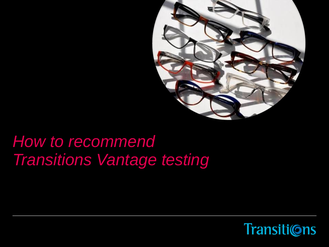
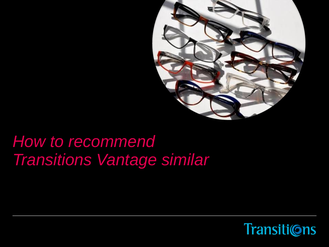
testing: testing -> similar (185, 160)
